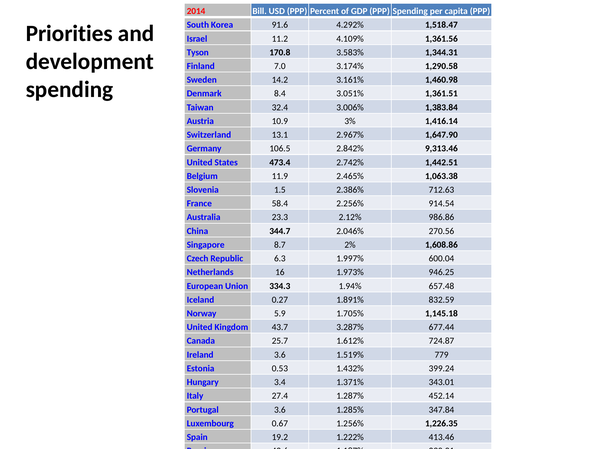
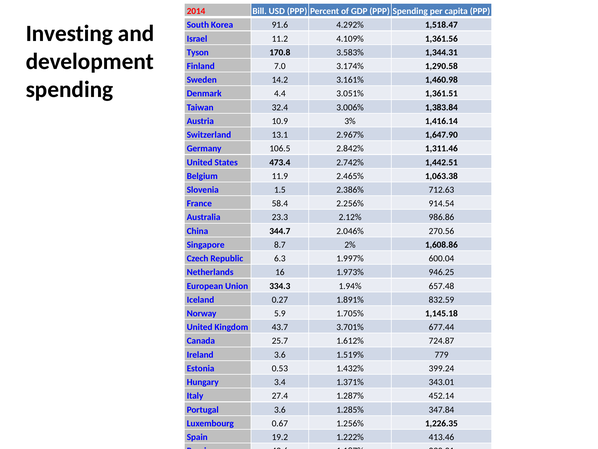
Priorities: Priorities -> Investing (69, 33)
8.4: 8.4 -> 4.4 (280, 94)
9,313.46: 9,313.46 -> 1,311.46 (441, 148)
3.287%: 3.287% -> 3.701% (350, 327)
